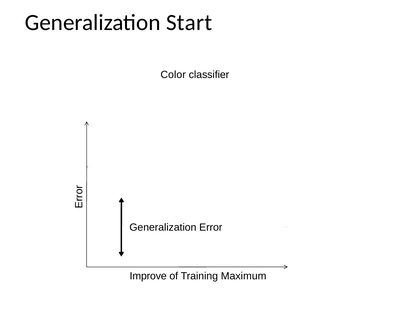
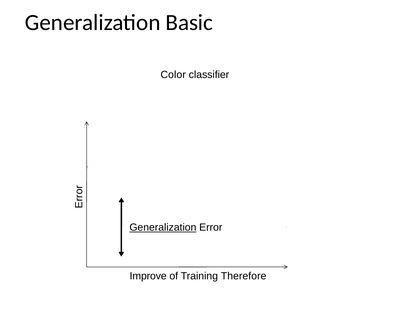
Start: Start -> Basic (189, 22)
Generalization underline: none -> present (163, 227)
Maximum: Maximum -> Therefore (244, 276)
